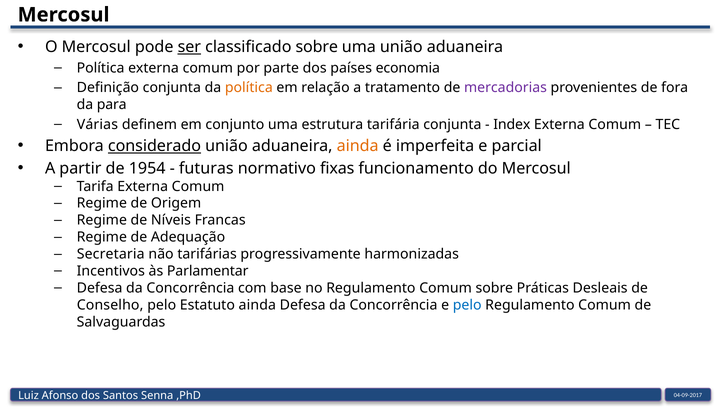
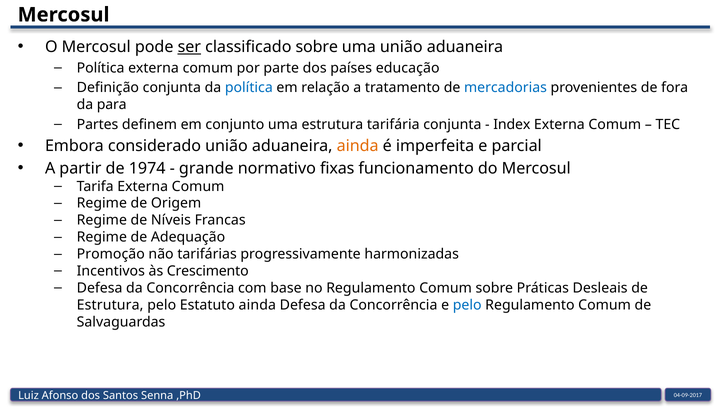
economia: economia -> educação (408, 68)
política colour: orange -> blue (249, 88)
mercadorias colour: purple -> blue (505, 88)
Várias: Várias -> Partes (98, 124)
considerado underline: present -> none (155, 146)
1954: 1954 -> 1974 (147, 168)
futuras: futuras -> grande (206, 168)
Secretaria: Secretaria -> Promoção (111, 254)
Parlamentar: Parlamentar -> Crescimento (208, 271)
Conselho: Conselho -> Estrutura (110, 305)
